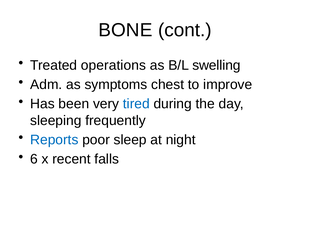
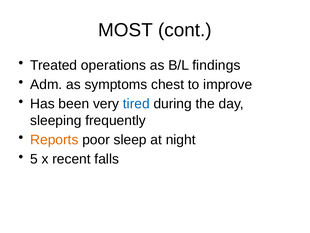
BONE: BONE -> MOST (125, 30)
swelling: swelling -> findings (216, 65)
Reports colour: blue -> orange (54, 140)
6: 6 -> 5 (34, 159)
